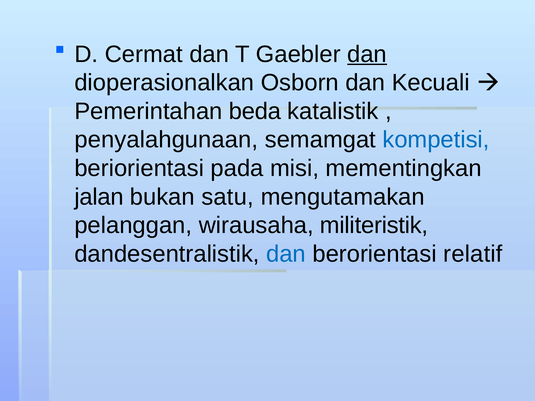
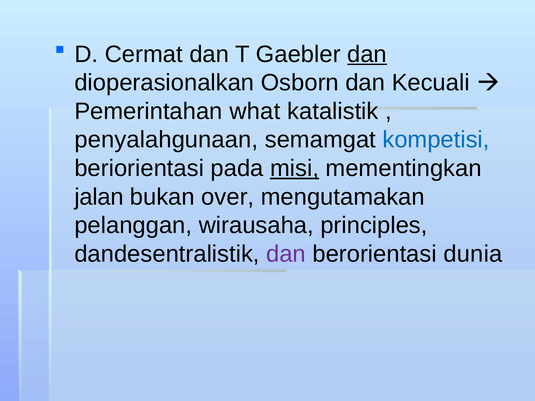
beda: beda -> what (255, 111)
misi underline: none -> present (295, 168)
satu: satu -> over (228, 197)
militeristik: militeristik -> principles (374, 226)
dan colour: blue -> purple (286, 254)
relatif: relatif -> dunia (473, 254)
